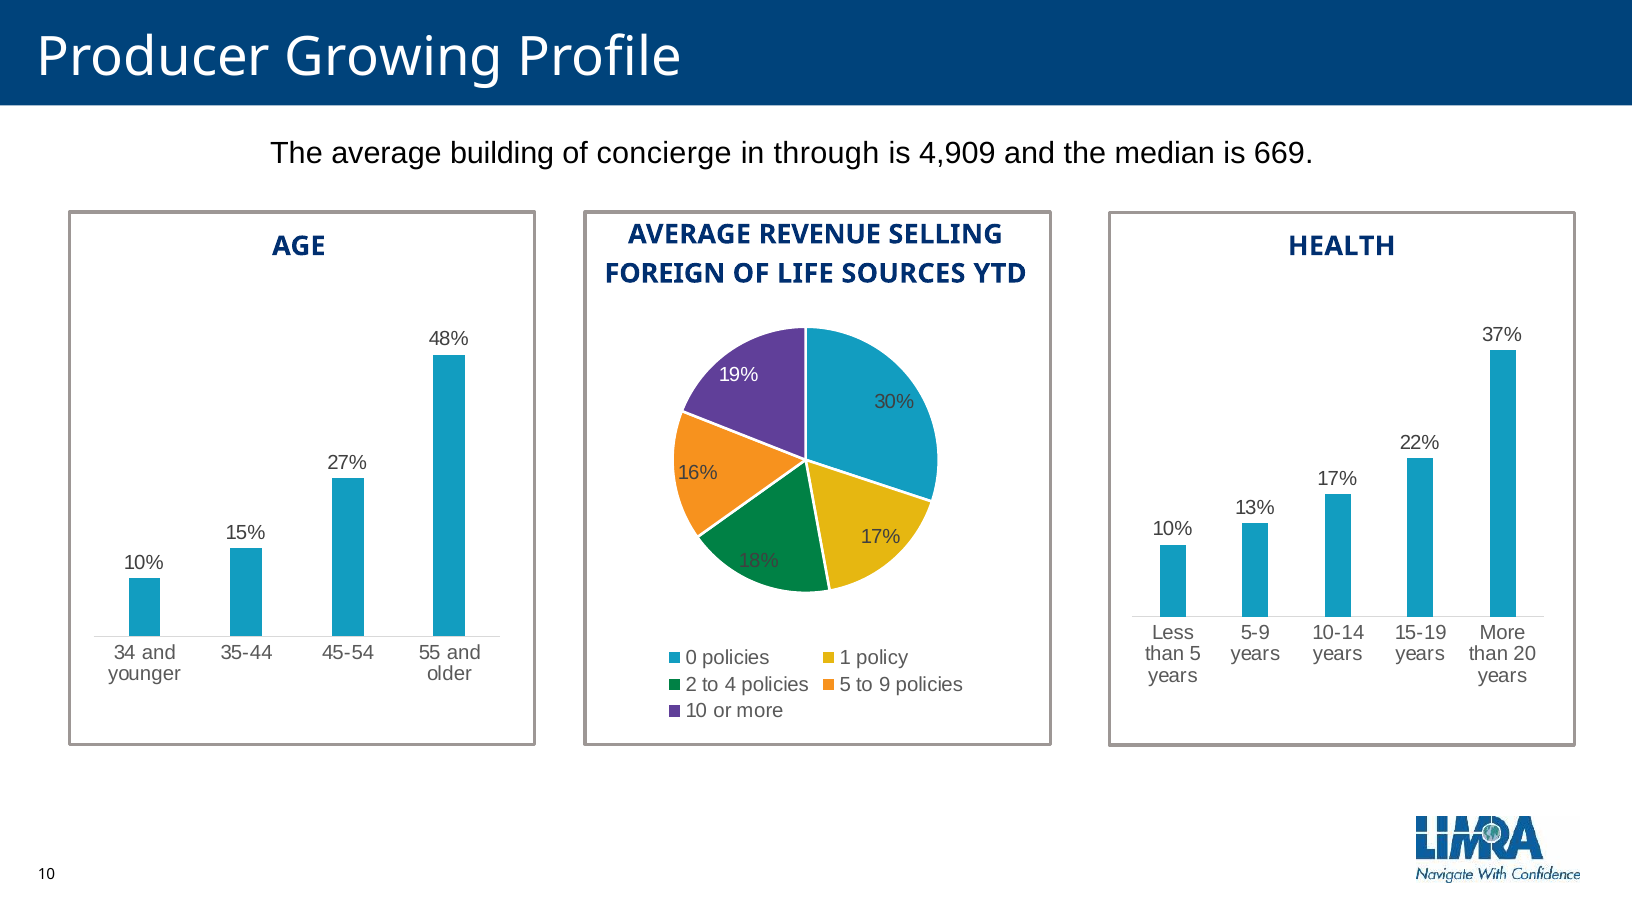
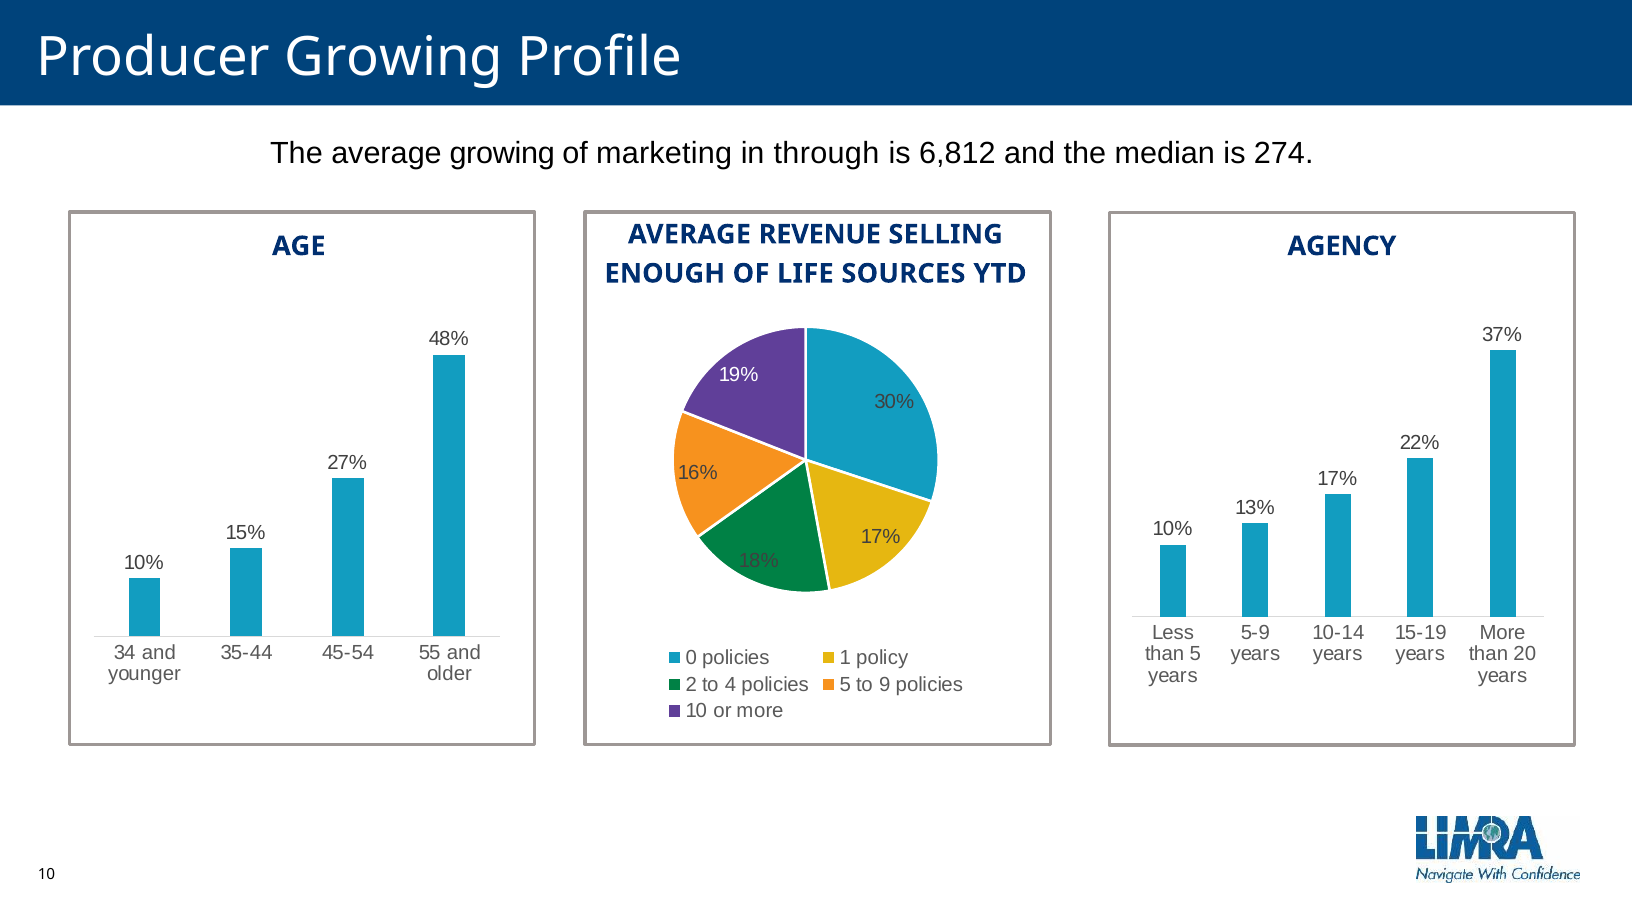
average building: building -> growing (502, 154)
concierge: concierge -> marketing (664, 154)
4,909: 4,909 -> 6,812 (957, 154)
669: 669 -> 274 (1284, 154)
HEALTH: HEALTH -> AGENCY (1342, 246)
FOREIGN: FOREIGN -> ENOUGH (665, 274)
